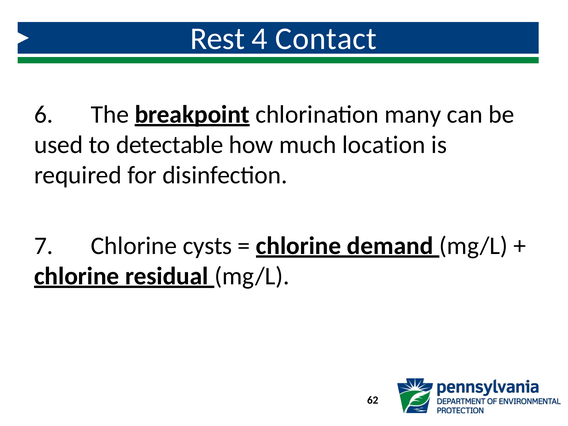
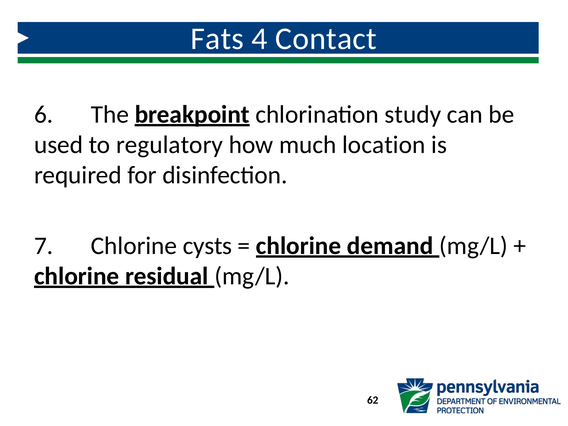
Rest: Rest -> Fats (217, 39)
many: many -> study (413, 114)
detectable: detectable -> regulatory (170, 145)
